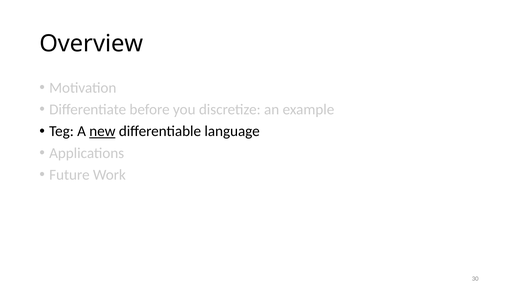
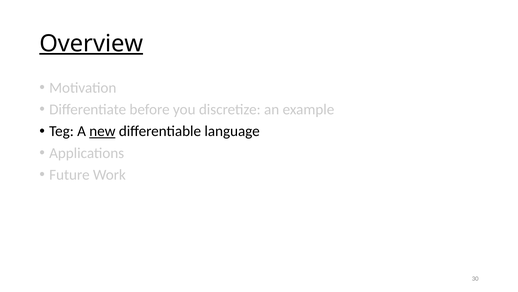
Overview underline: none -> present (91, 44)
